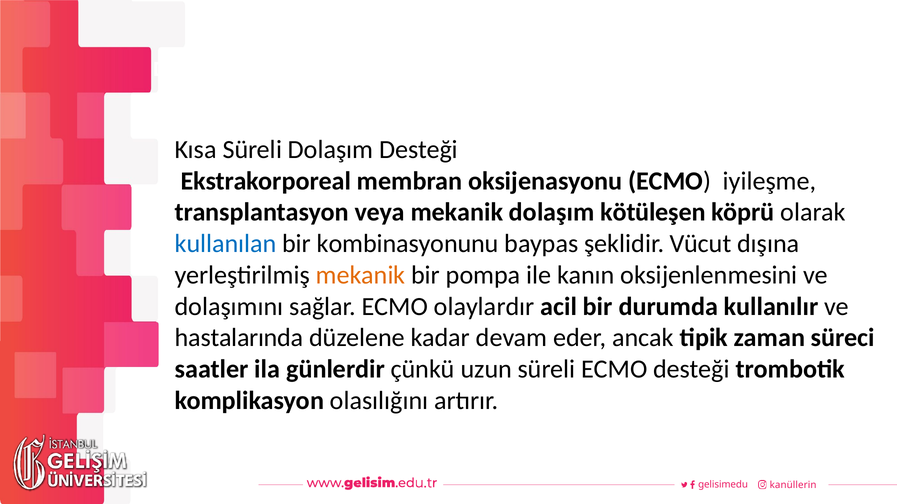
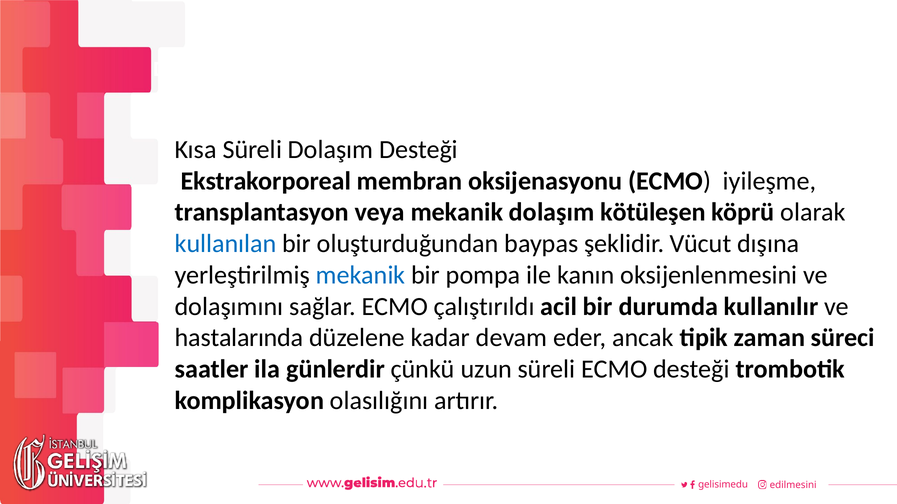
kombinasyonunu: kombinasyonunu -> oluşturduğundan (408, 244)
mekanik colour: orange -> blue (361, 275)
olaylardır: olaylardır -> çalıştırıldı (484, 307)
kanüllerin: kanüllerin -> edilmesini (793, 485)
